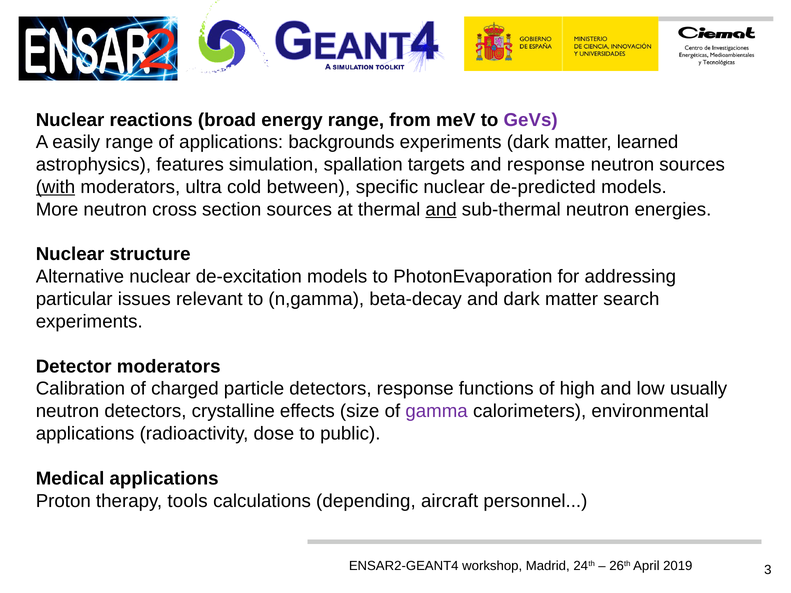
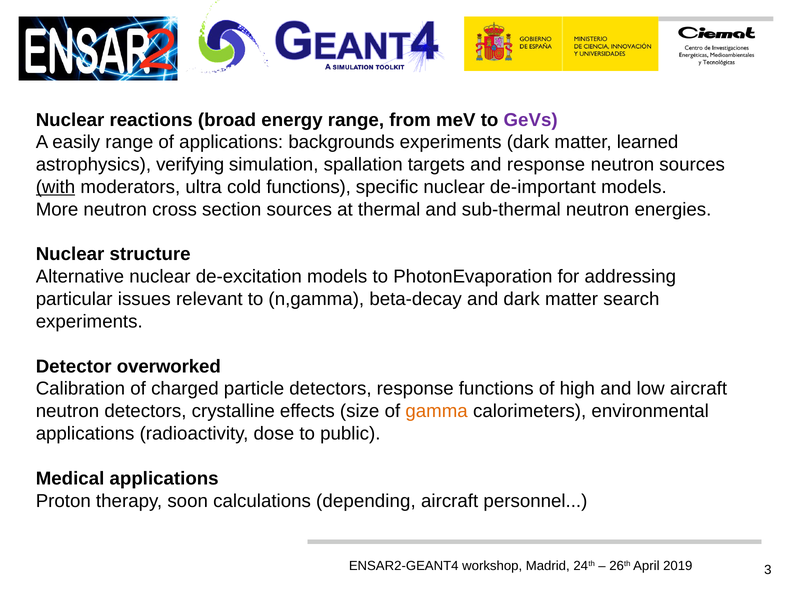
features: features -> verifying (190, 165)
cold between: between -> functions (309, 187)
de-predicted: de-predicted -> de-important (543, 187)
and underline: present -> none (441, 210)
Detector moderators: moderators -> overworked (169, 367)
low usually: usually -> aircraft (698, 389)
gamma colour: purple -> orange (437, 411)
tools: tools -> soon (188, 501)
